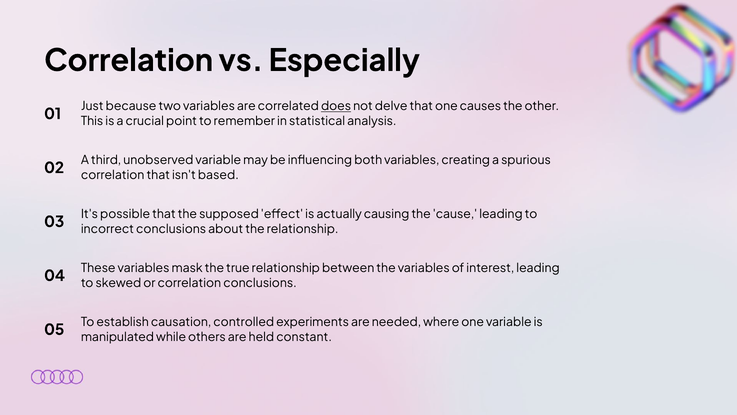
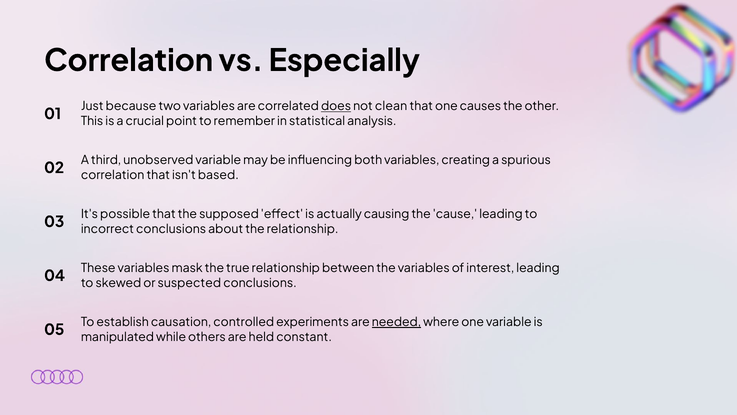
delve: delve -> clean (391, 106)
or correlation: correlation -> suspected (189, 283)
needed underline: none -> present (396, 322)
